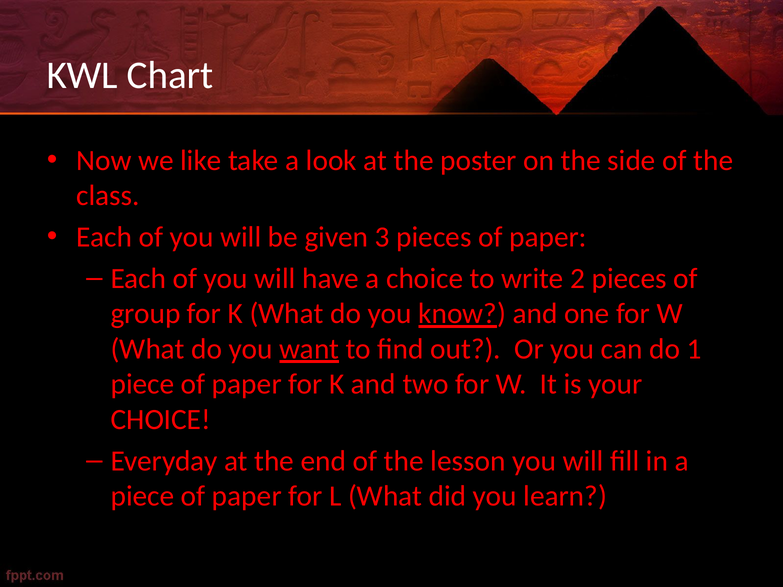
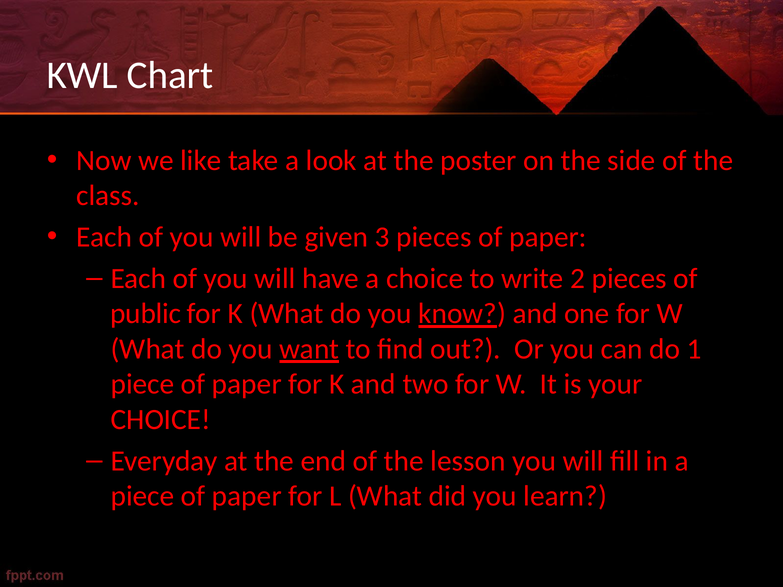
group: group -> public (146, 314)
